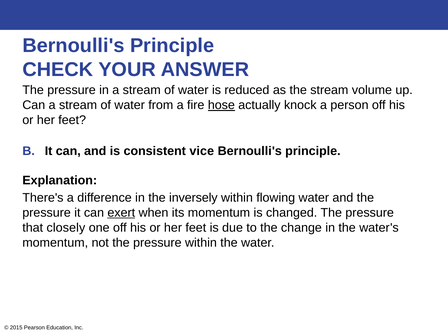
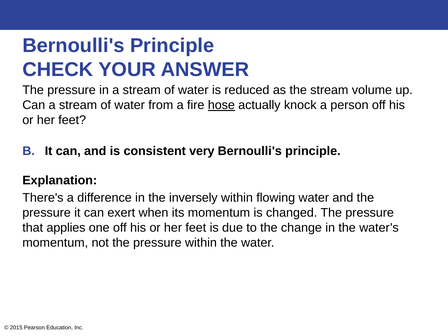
vice: vice -> very (202, 151)
exert underline: present -> none (121, 213)
closely: closely -> applies (66, 228)
